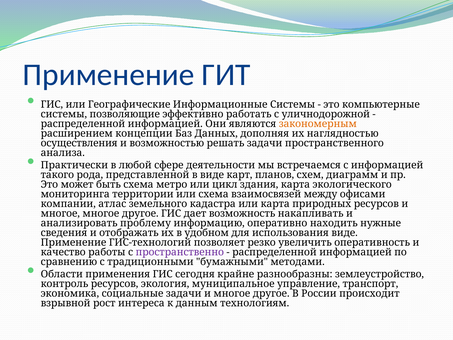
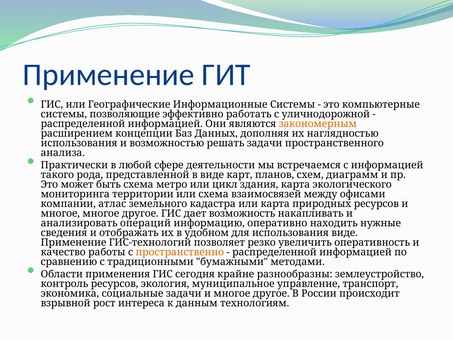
осуществления: осуществления -> использования (79, 143)
проблему: проблему -> операций (145, 223)
пространственно colour: purple -> orange (180, 252)
